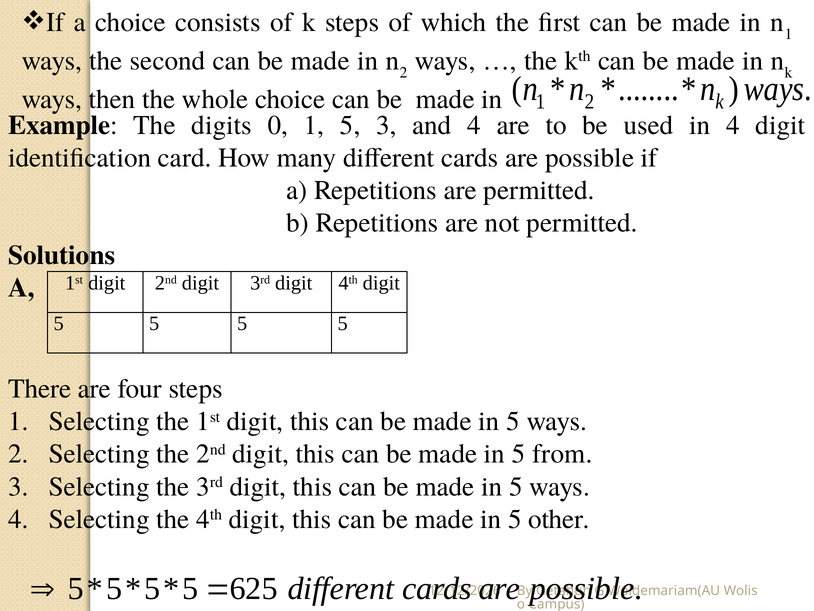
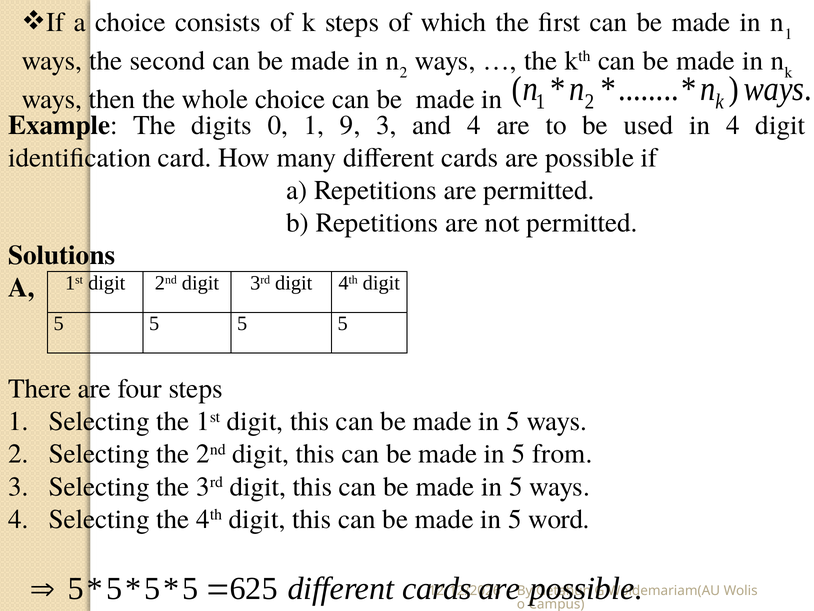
1 5: 5 -> 9 (350, 125)
other: other -> word (559, 519)
